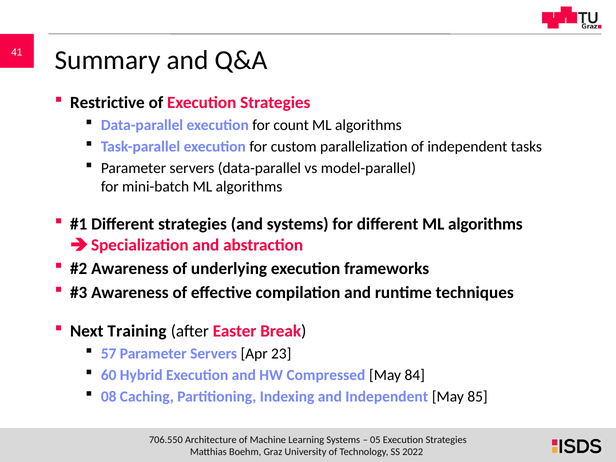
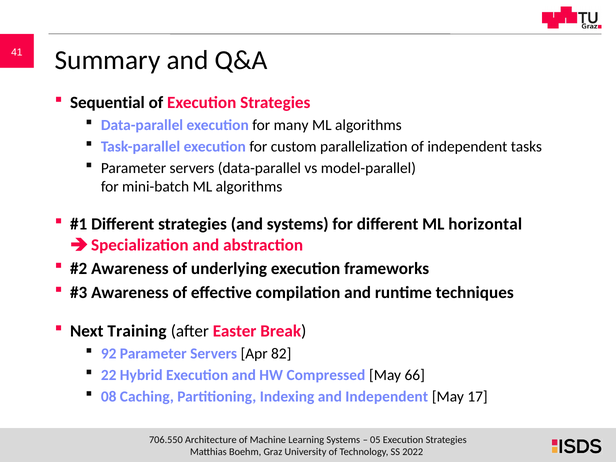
Restrictive: Restrictive -> Sequential (107, 103)
count: count -> many (291, 125)
different ML algorithms: algorithms -> horizontal (485, 224)
57: 57 -> 92 (109, 354)
23: 23 -> 82 (281, 354)
60: 60 -> 22 (109, 375)
84: 84 -> 66 (415, 375)
85: 85 -> 17 (478, 397)
